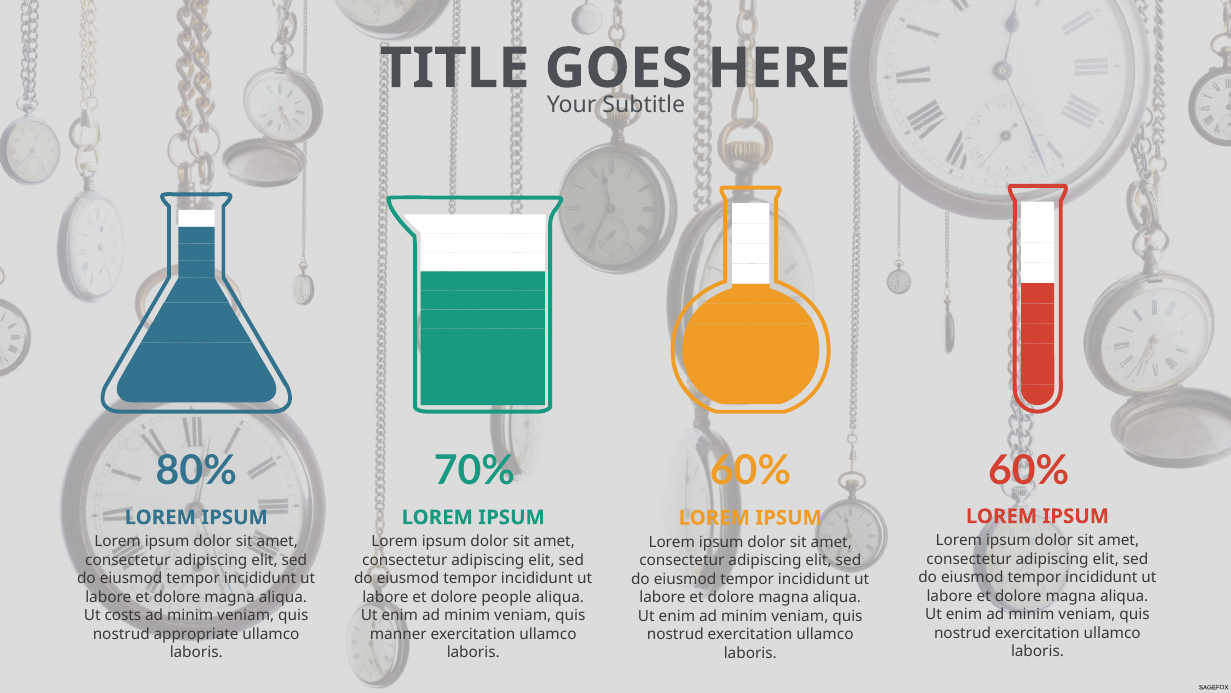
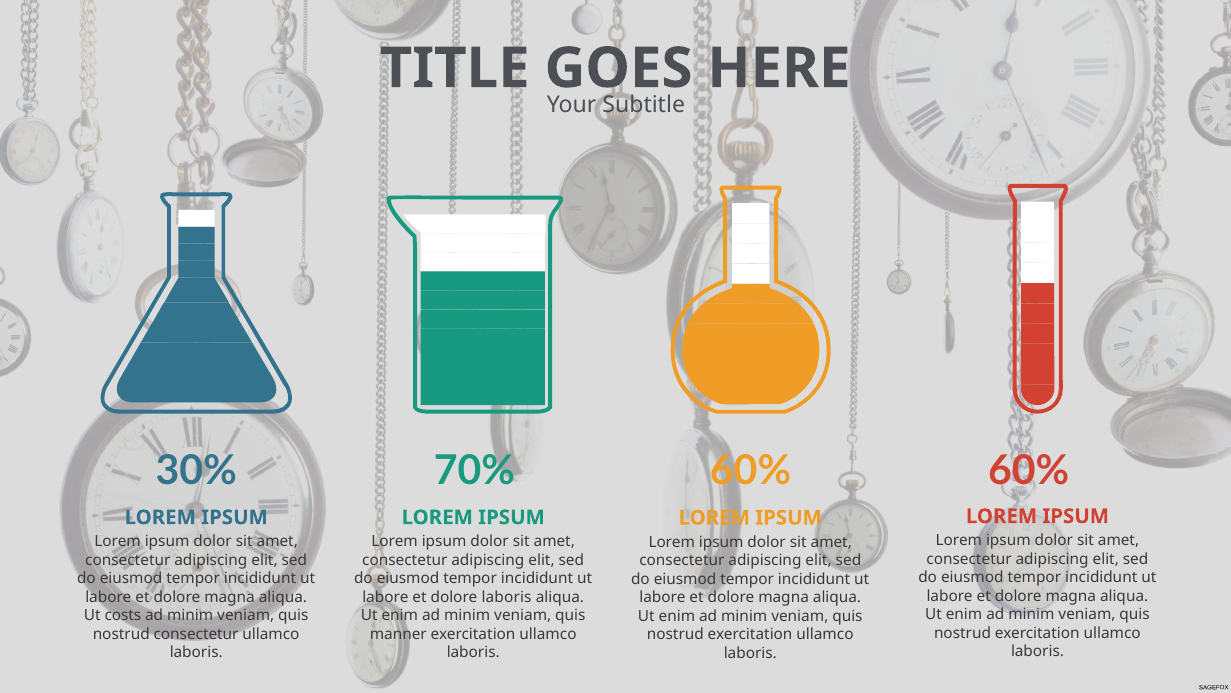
80%: 80% -> 30% (196, 471)
dolore people: people -> laboris (507, 597)
nostrud appropriate: appropriate -> consectetur (196, 634)
